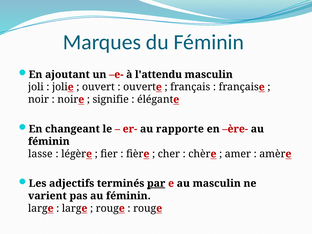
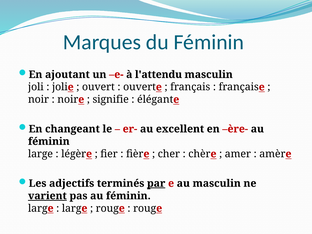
rapporte: rapporte -> excellent (180, 129)
lasse: lasse -> large (40, 154)
varient underline: none -> present (47, 196)
